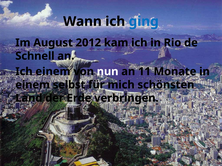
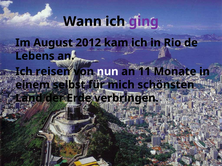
ging colour: blue -> purple (144, 21)
Schnell: Schnell -> Lebens (35, 56)
Ich einem: einem -> reisen (53, 72)
